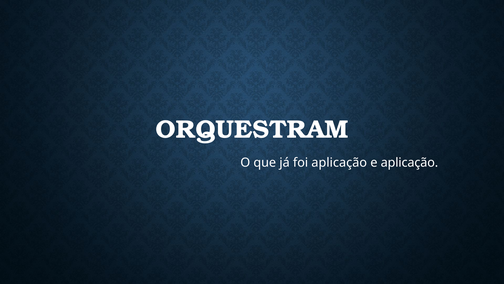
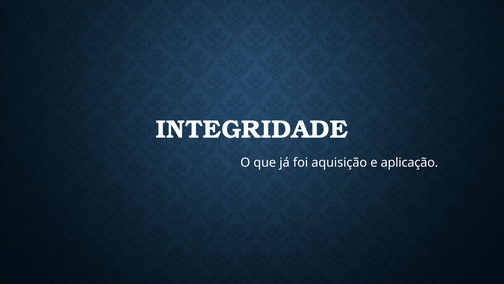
ORQUESTRAM: ORQUESTRAM -> INTEGRIDADE (252, 129)
foi aplicação: aplicação -> aquisição (339, 162)
